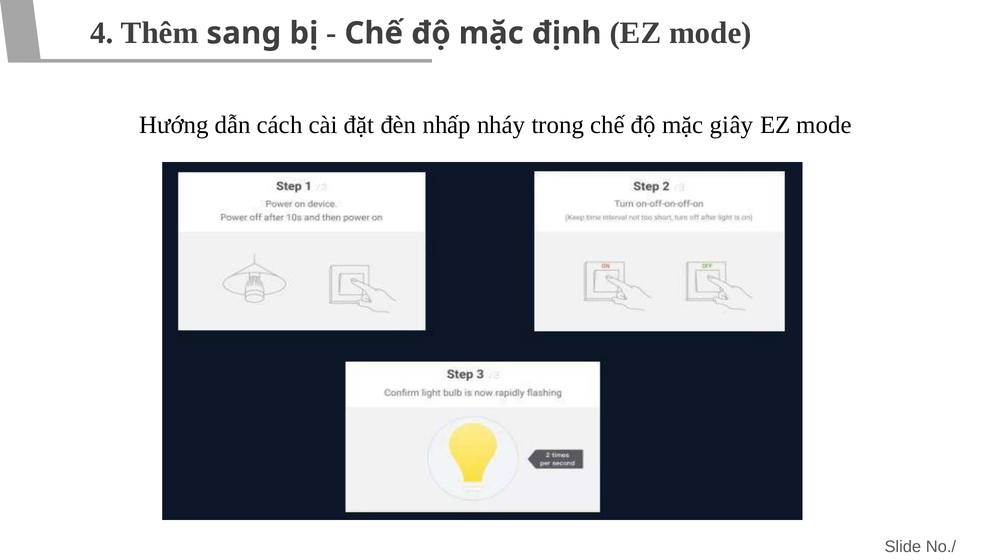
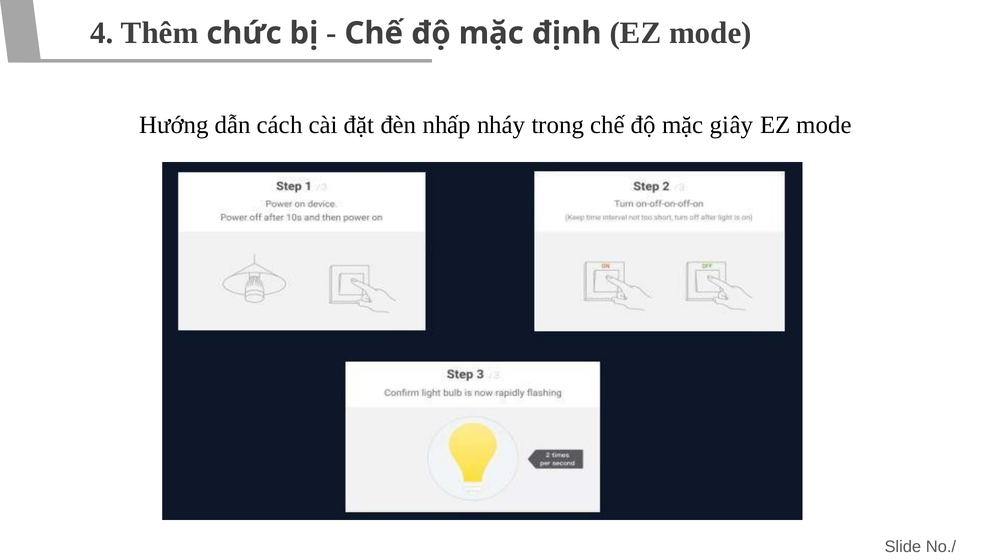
sang: sang -> chức (244, 33)
